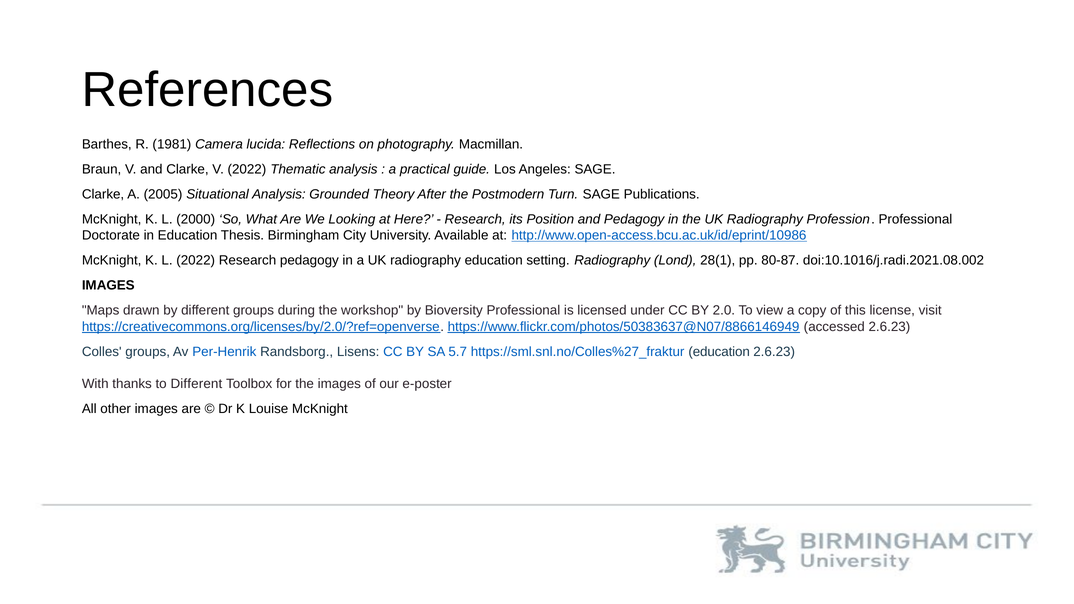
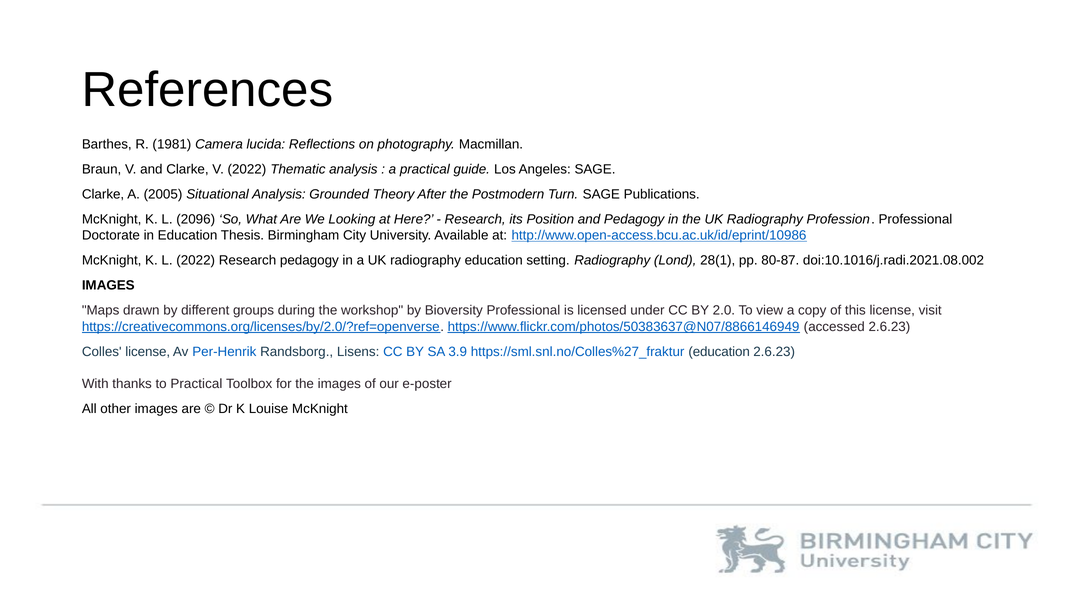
2000: 2000 -> 2096 (196, 219)
Colles groups: groups -> license (148, 352)
5.7: 5.7 -> 3.9 (458, 352)
to Different: Different -> Practical (196, 384)
